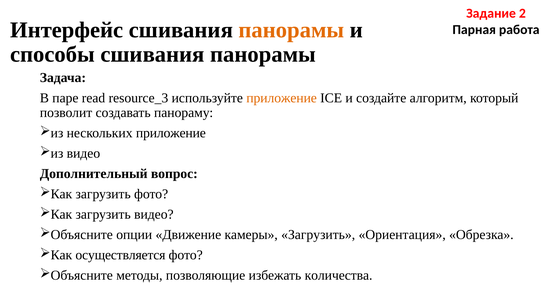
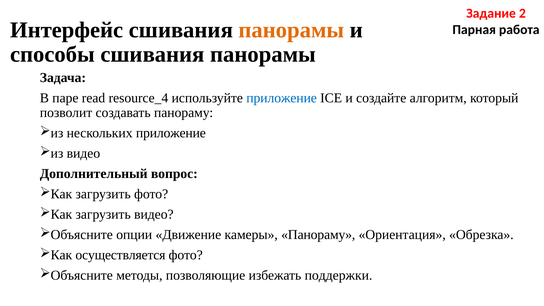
resource_3: resource_3 -> resource_4 (138, 98)
приложение colour: orange -> blue (282, 98)
камеры Загрузить: Загрузить -> Панораму (318, 235)
количества: количества -> поддержки (339, 275)
